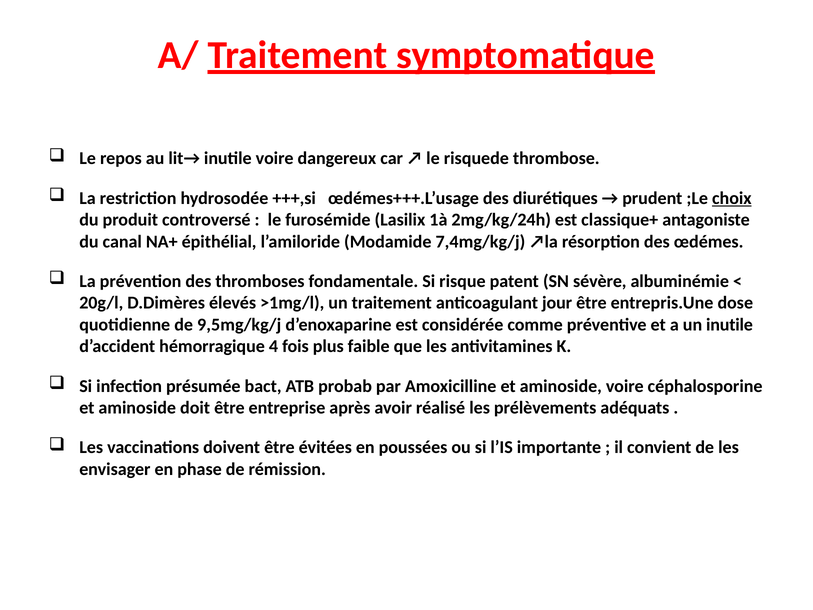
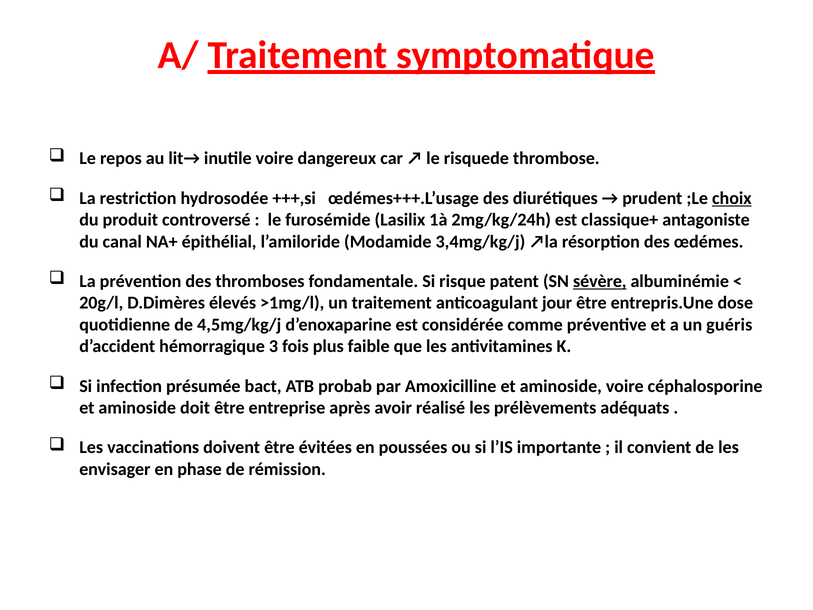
7,4mg/kg/j: 7,4mg/kg/j -> 3,4mg/kg/j (480, 241)
sévère underline: none -> present (600, 281)
9,5mg/kg/j: 9,5mg/kg/j -> 4,5mg/kg/j (239, 325)
un inutile: inutile -> guéris (729, 325)
4: 4 -> 3 (273, 346)
